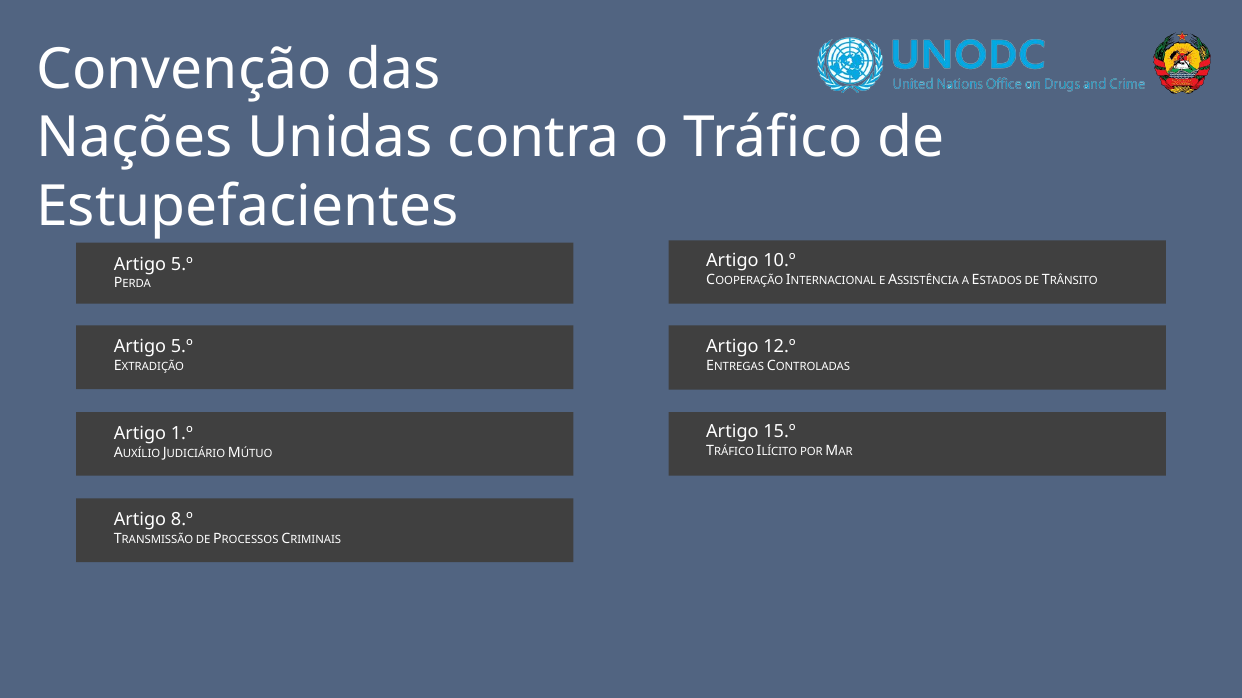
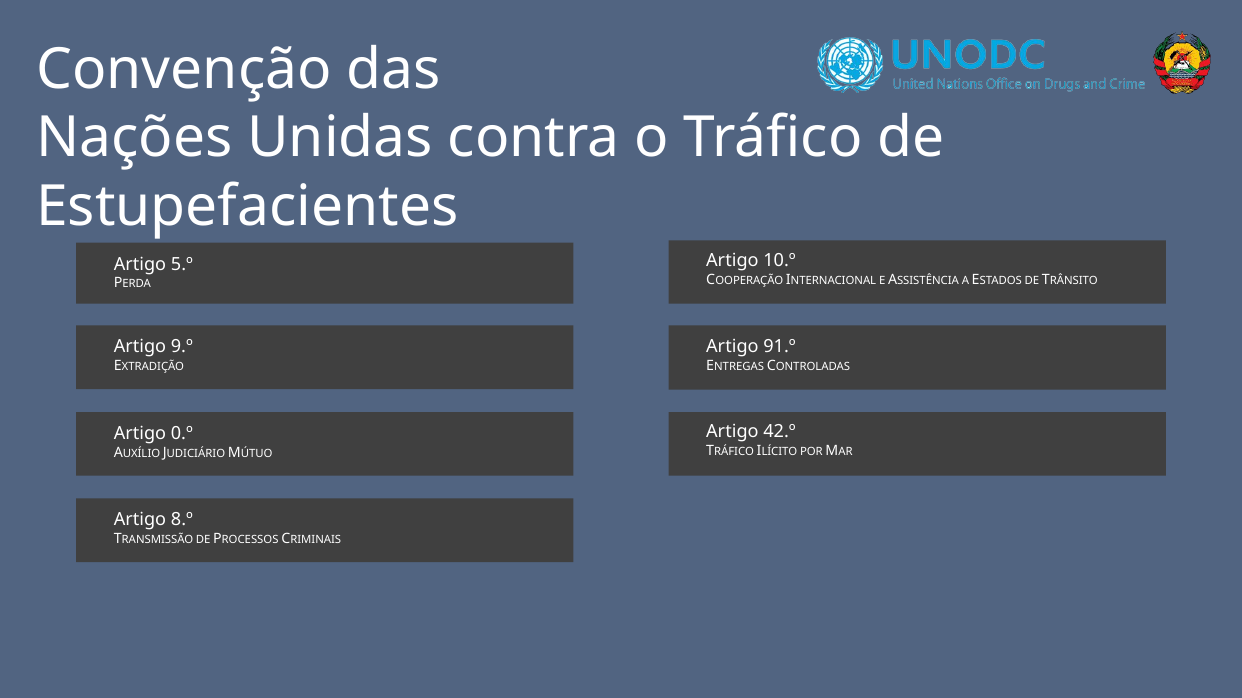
12.º: 12.º -> 91.º (780, 347)
5.º: 5.º -> 9.º (182, 347)
15.º: 15.º -> 42.º (780, 432)
1.º: 1.º -> 0.º (182, 434)
